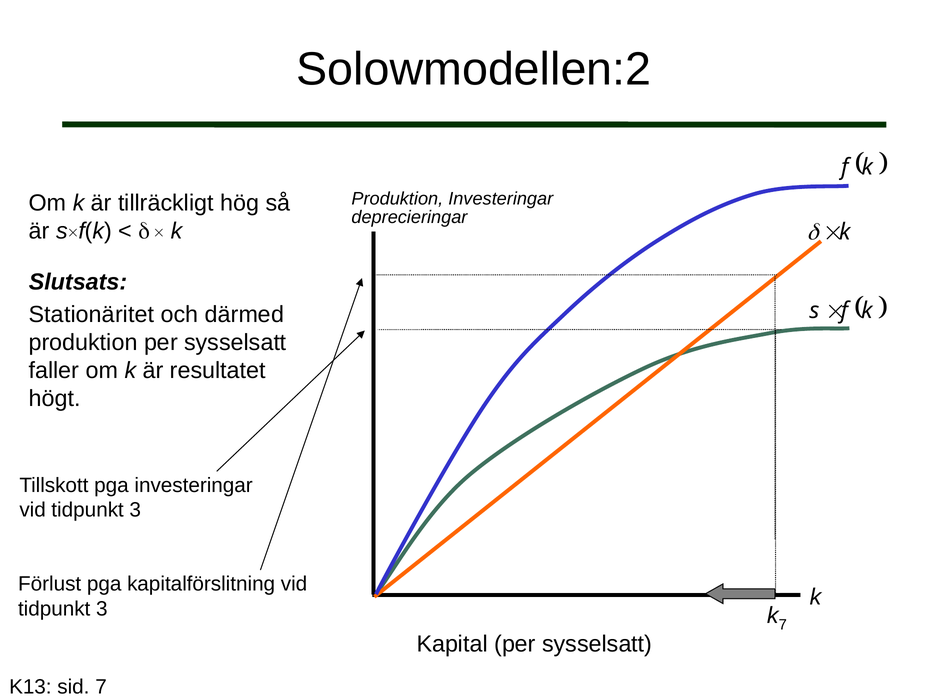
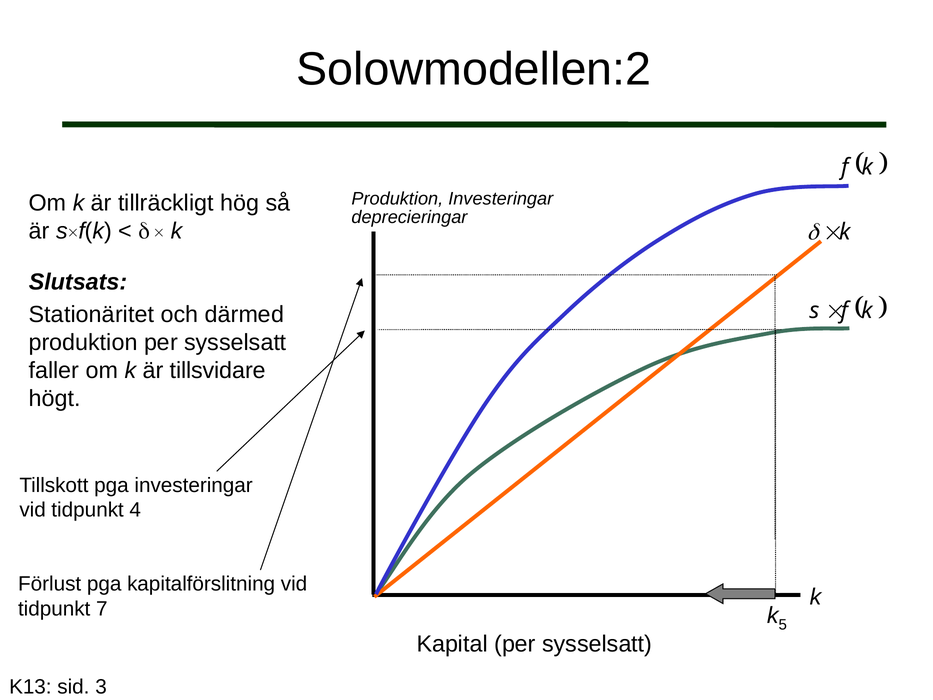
resultatet: resultatet -> tillsvidare (218, 371)
3: 3 -> 4 (135, 510)
3: 3 -> 7 (102, 609)
k 7: 7 -> 5 (783, 624)
sid 7: 7 -> 3 (101, 687)
